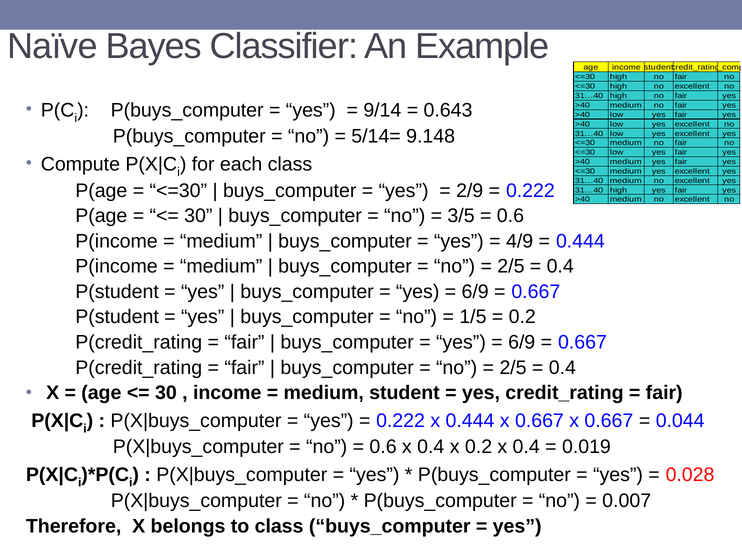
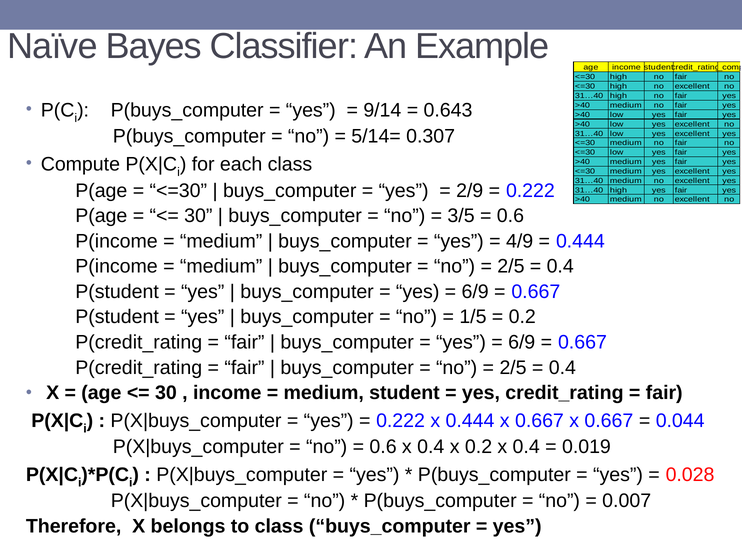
9.148: 9.148 -> 0.307 (431, 136)
